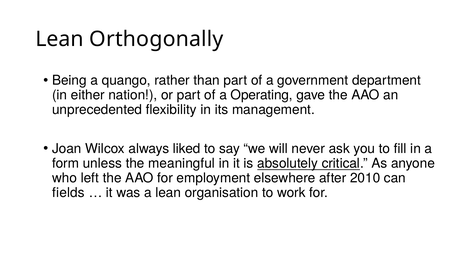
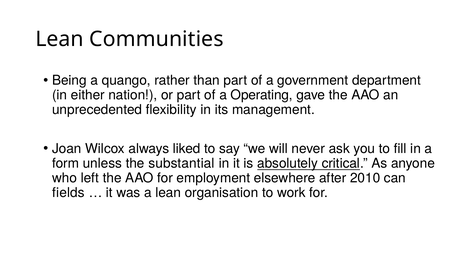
Orthogonally: Orthogonally -> Communities (156, 39)
meaningful: meaningful -> substantial (182, 163)
